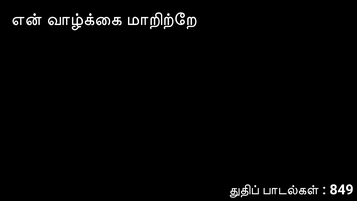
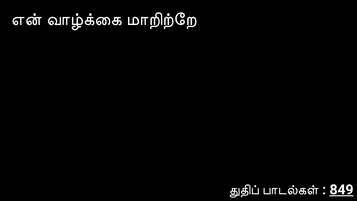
849 underline: none -> present (342, 190)
